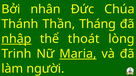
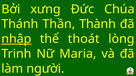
nhân: nhân -> xưng (46, 9)
Tháng: Tháng -> Thành (98, 24)
Maria underline: present -> none (78, 54)
